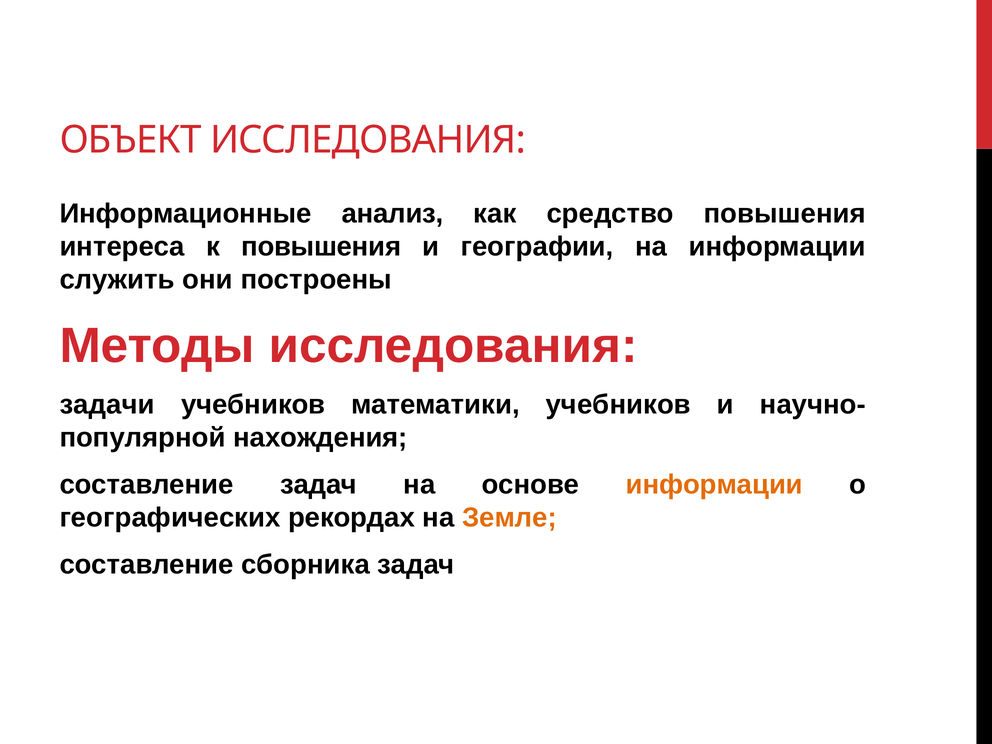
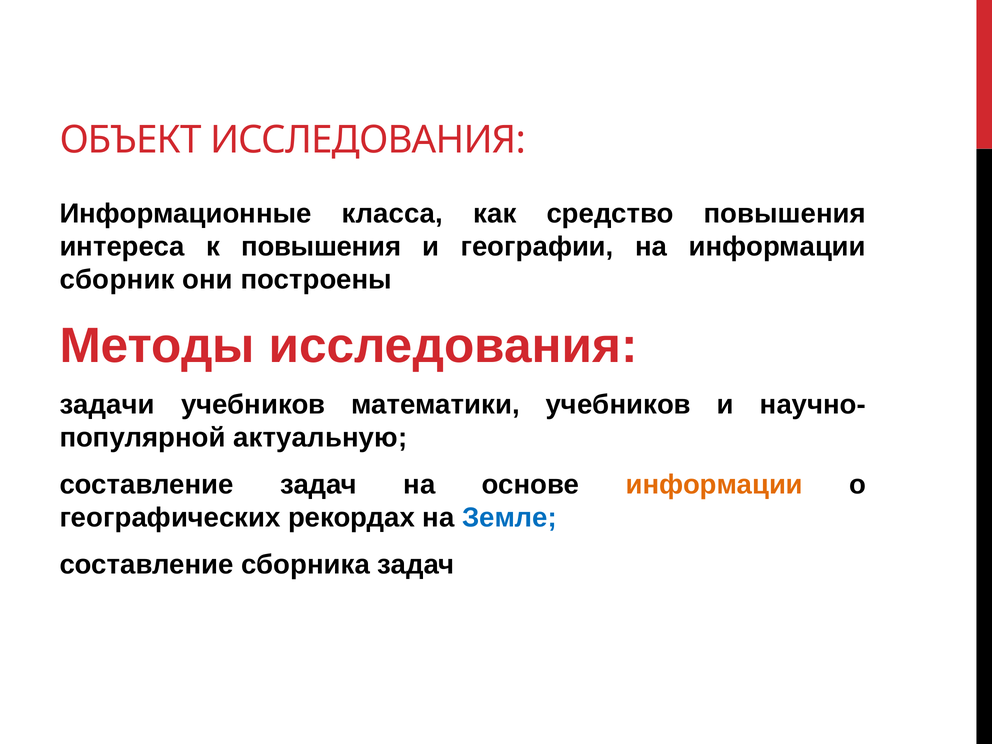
анализ: анализ -> класса (392, 214)
служить: служить -> сборник (117, 280)
нахождения: нахождения -> актуальную (320, 438)
Земле colour: orange -> blue (509, 518)
